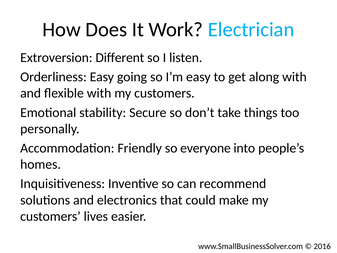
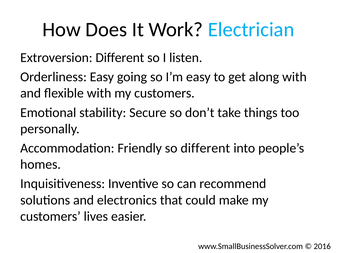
so everyone: everyone -> different (205, 148)
